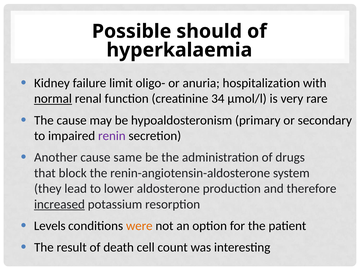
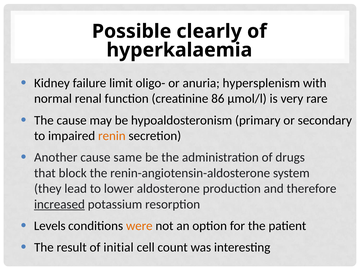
should: should -> clearly (209, 31)
hospitalization: hospitalization -> hypersplenism (261, 83)
normal underline: present -> none (53, 99)
34: 34 -> 86 (218, 99)
renin colour: purple -> orange (112, 136)
death: death -> initial (119, 247)
